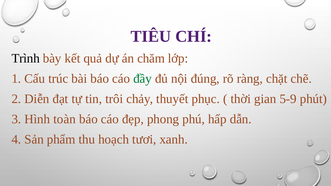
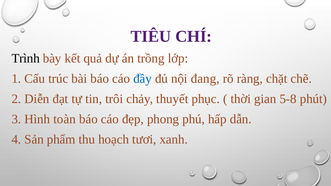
chăm: chăm -> trồng (151, 59)
đầy colour: green -> blue (143, 79)
đúng: đúng -> đang (205, 79)
5-9: 5-9 -> 5-8 (288, 99)
